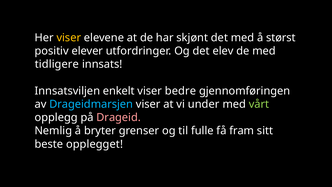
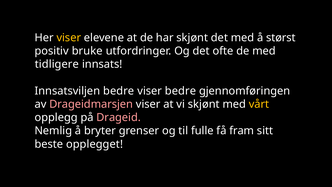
elever: elever -> bruke (87, 51)
elev: elev -> ofte (223, 51)
Innsatsviljen enkelt: enkelt -> bedre (119, 91)
Drageidmarsjen colour: light blue -> pink (91, 104)
vi under: under -> skjønt (204, 104)
vårt colour: light green -> yellow (259, 104)
